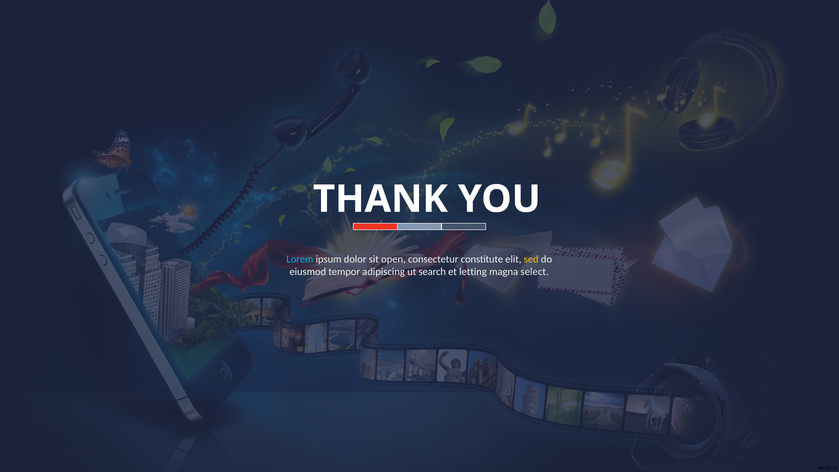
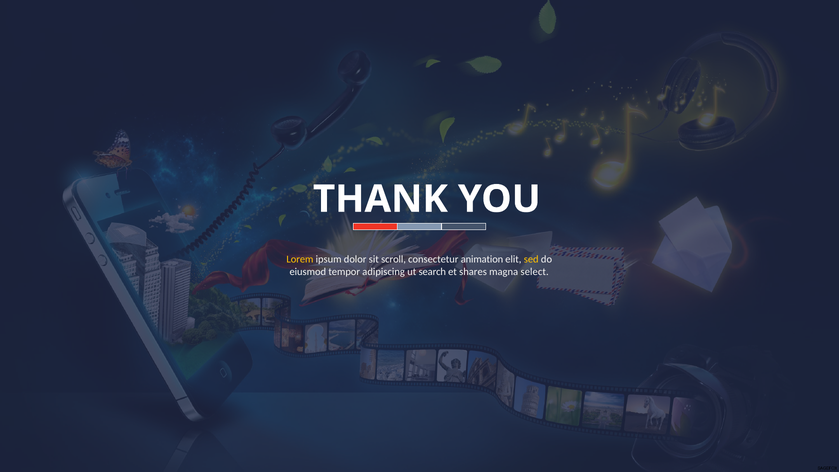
Lorem colour: light blue -> yellow (300, 259)
open: open -> scroll (394, 259)
constitute: constitute -> animation (482, 259)
letting: letting -> shares (473, 272)
